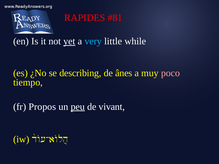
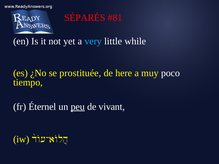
RAPIDES: RAPIDES -> SÉPARÉS (85, 18)
yet underline: present -> none (69, 41)
describing: describing -> prostituée (80, 73)
ânes: ânes -> here (124, 73)
poco colour: pink -> white (170, 73)
Propos: Propos -> Éternel (42, 107)
